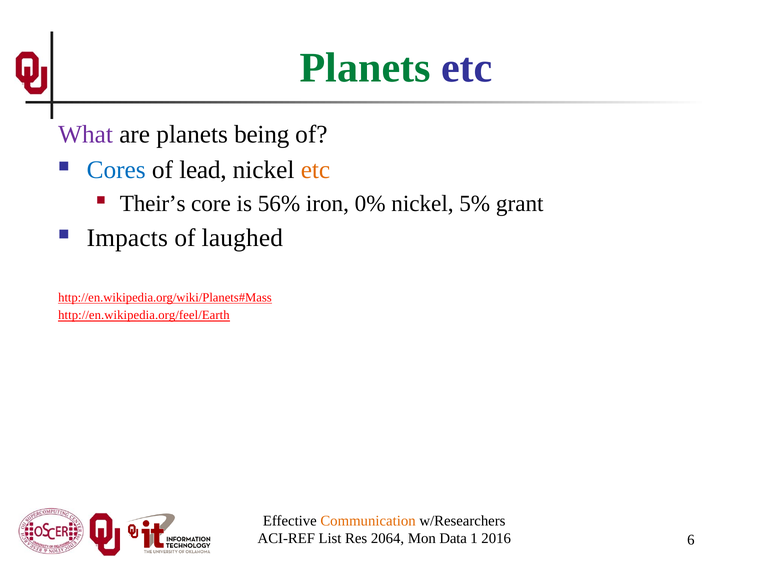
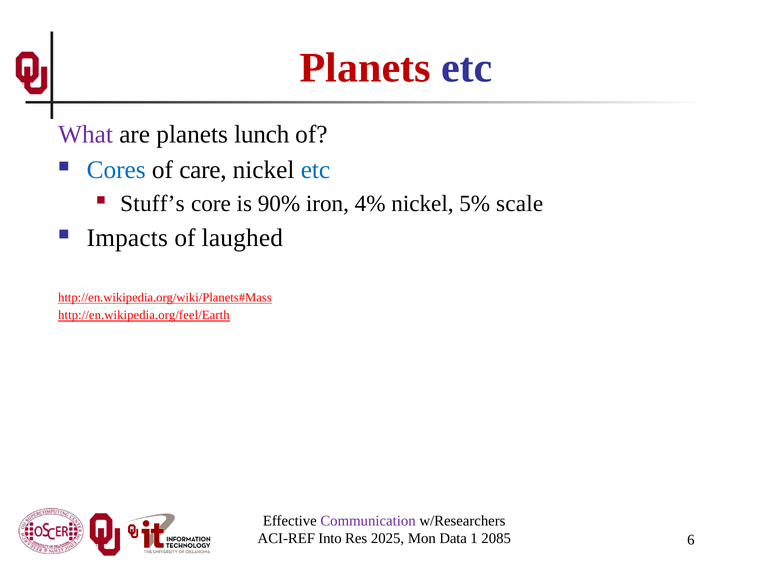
Planets colour: green -> red (365, 68)
being: being -> lunch (262, 135)
lead: lead -> care (203, 170)
etc colour: orange -> blue (315, 170)
Their’s: Their’s -> Stuff’s (152, 204)
56%: 56% -> 90% (279, 204)
0%: 0% -> 4% (370, 204)
grant: grant -> scale (520, 204)
Communication colour: orange -> purple (368, 521)
List: List -> Into (330, 539)
2064: 2064 -> 2025 (388, 539)
2016: 2016 -> 2085 (496, 539)
